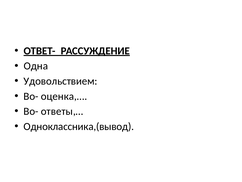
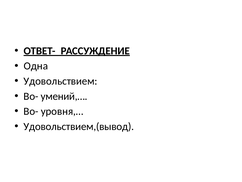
оценка,…: оценка,… -> умений,… (64, 96)
ответы,…: ответы,… -> уровня,… (62, 111)
Одноклассника,(вывод: Одноклассника,(вывод -> Удовольствием,(вывод (79, 126)
